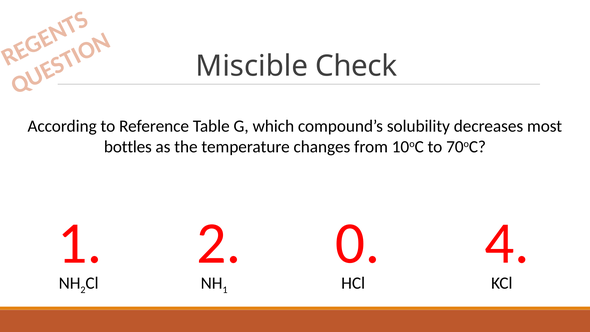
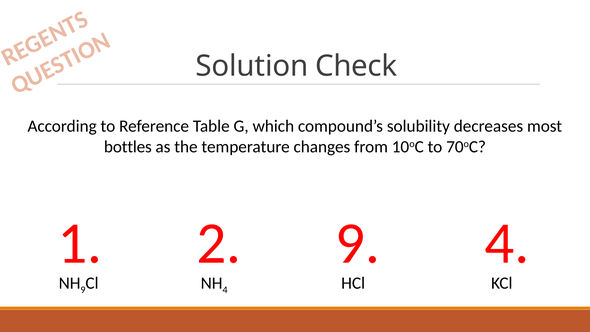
Miscible: Miscible -> Solution (252, 66)
1 0: 0 -> 9 (358, 243)
2: 2 -> 9 (83, 290)
1: 1 -> 4 (225, 290)
